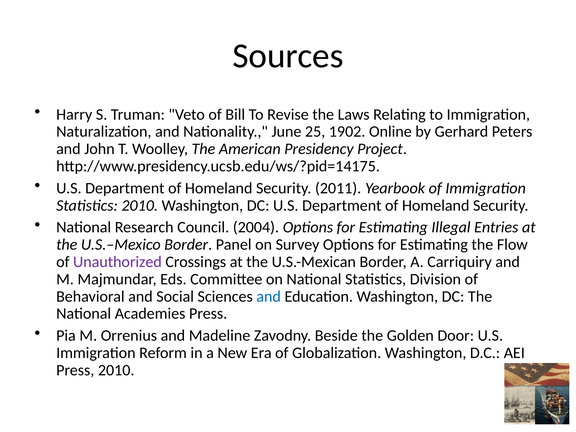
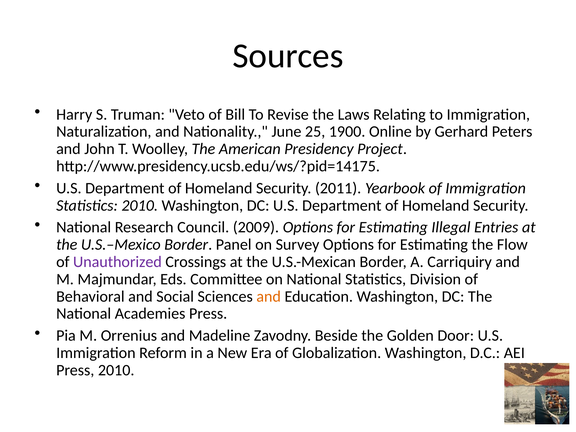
1902: 1902 -> 1900 (347, 132)
2004: 2004 -> 2009 (256, 227)
and colour: blue -> orange (269, 296)
